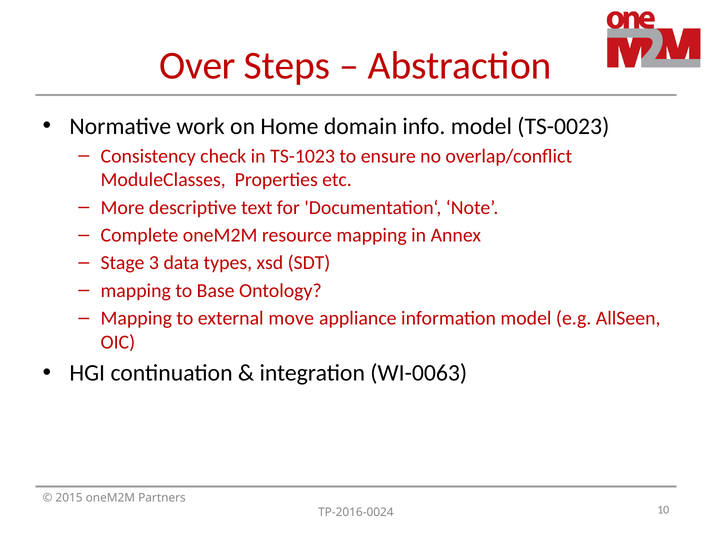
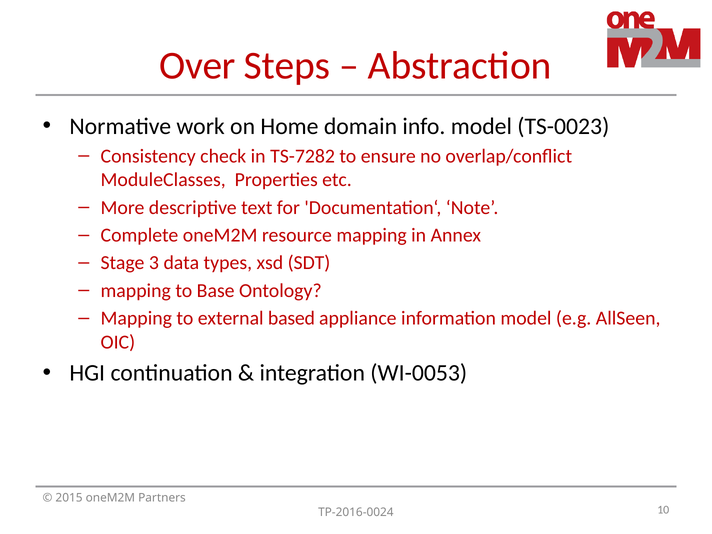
TS-1023: TS-1023 -> TS-7282 (303, 156)
move: move -> based (291, 318)
WI-0063: WI-0063 -> WI-0053 (419, 373)
